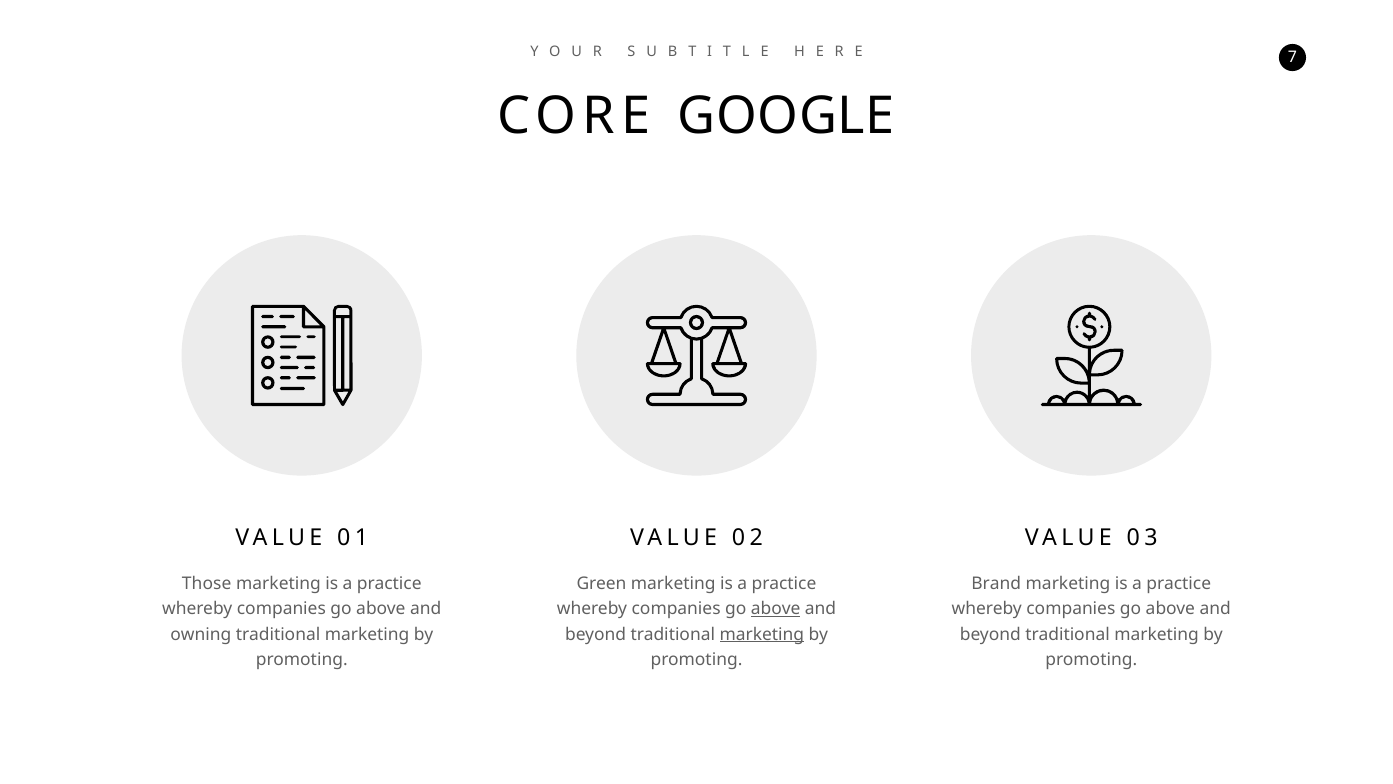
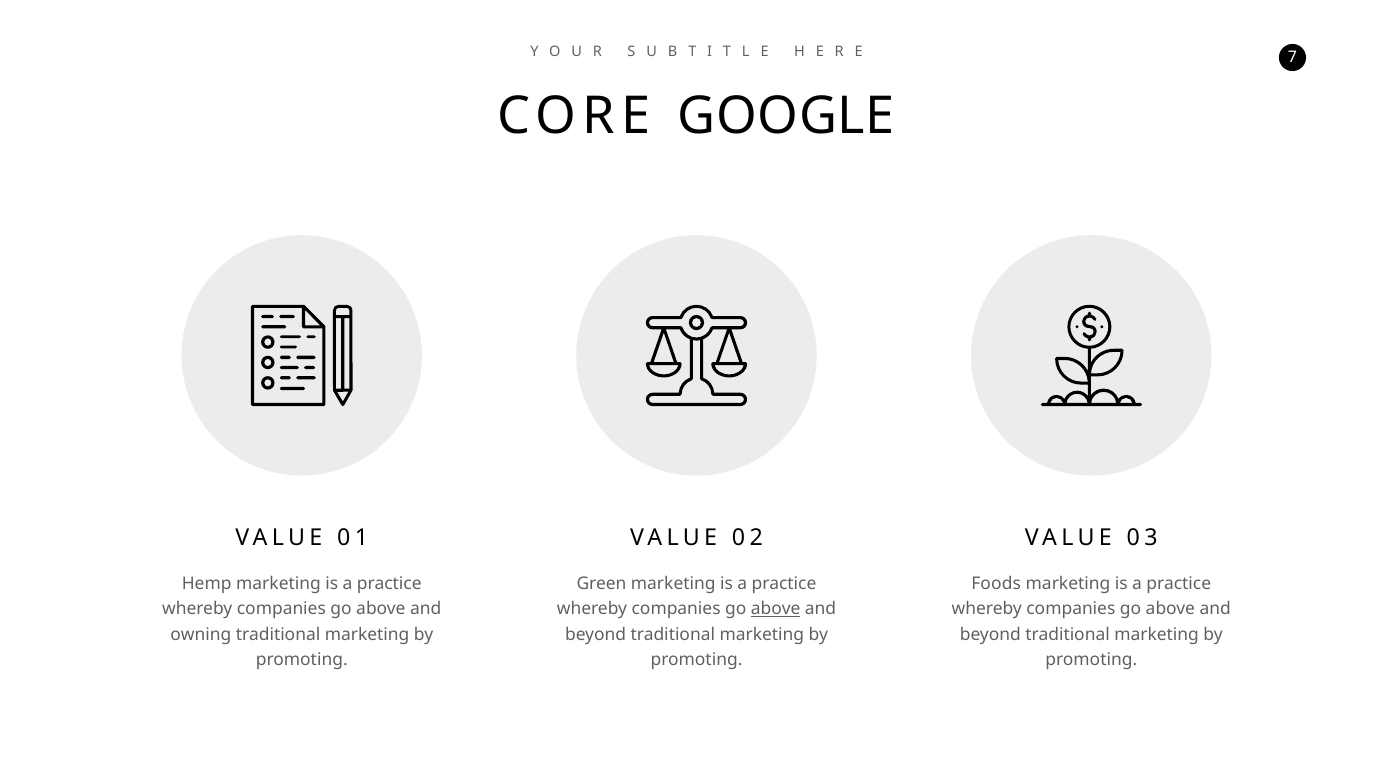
Those: Those -> Hemp (207, 583)
Brand: Brand -> Foods (996, 583)
marketing underline: present -> none (762, 634)
